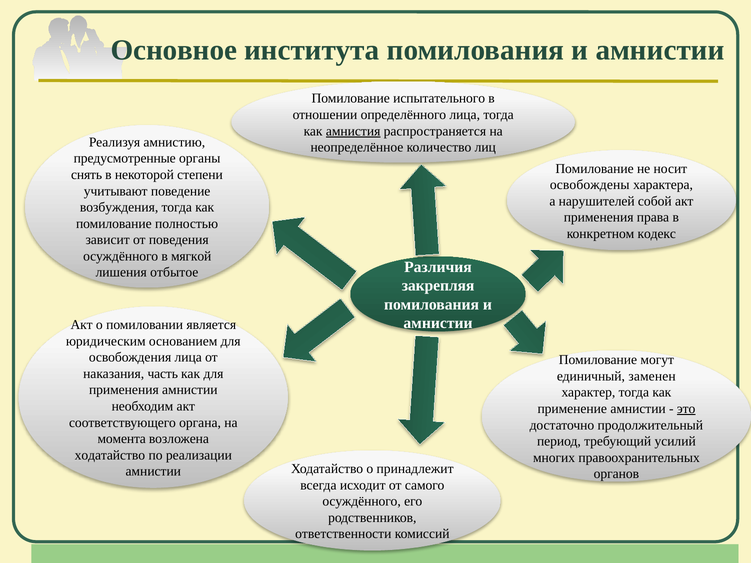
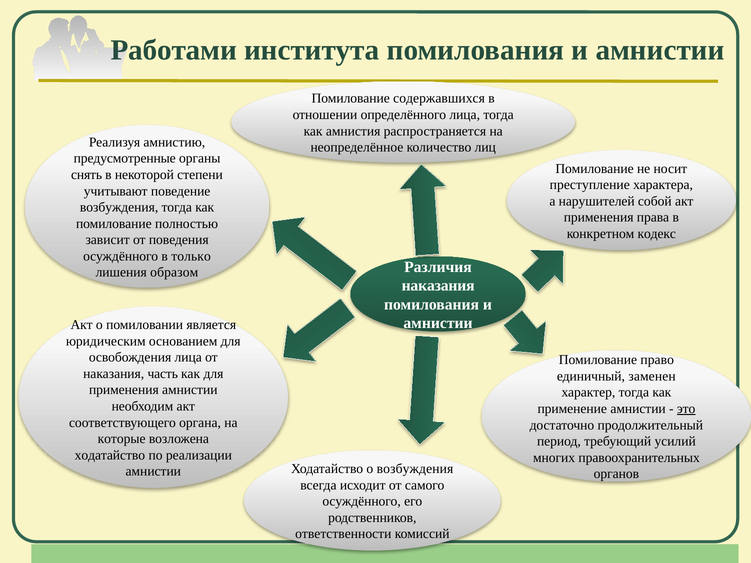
Основное: Основное -> Работами (174, 50)
испытательного: испытательного -> содержавшихся (439, 99)
амнистия underline: present -> none (353, 131)
освобождены: освобождены -> преступление (590, 185)
мягкой: мягкой -> только (191, 256)
отбытое: отбытое -> образом (174, 273)
закрепляя: закрепляя -> наказания (438, 286)
могут: могут -> право (657, 360)
момента: момента -> которые (122, 439)
о принадлежит: принадлежит -> возбуждения (415, 469)
